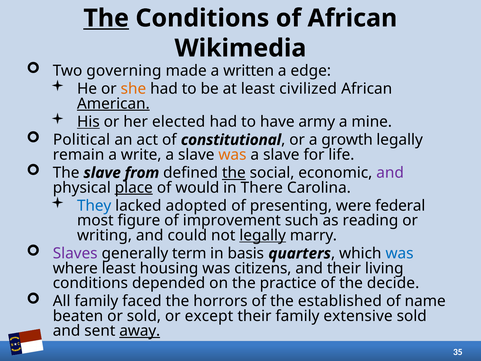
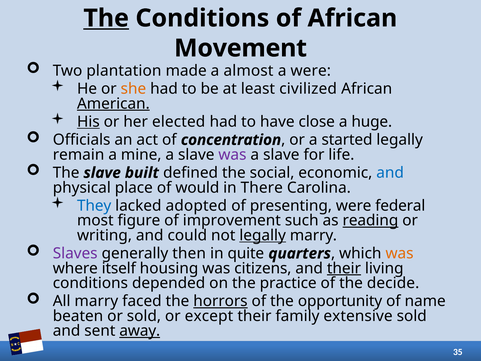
Wikimedia: Wikimedia -> Movement (241, 48)
governing: governing -> plantation (124, 71)
written: written -> almost (249, 71)
a edge: edge -> were (311, 71)
army: army -> close (317, 122)
mine: mine -> huge (372, 122)
Political: Political -> Officials (82, 140)
constitutional: constitutional -> concentration (231, 140)
growth: growth -> started (347, 140)
write: write -> mine (141, 155)
was colour: orange -> purple (232, 155)
from: from -> built (142, 173)
the underline: present -> none (234, 173)
and colour: purple -> blue (390, 173)
place underline: present -> none (134, 188)
reading underline: none -> present (370, 220)
term: term -> then (189, 253)
basis: basis -> quite (246, 253)
was colour: blue -> orange (400, 253)
where least: least -> itself (119, 268)
their underline: none -> present (344, 268)
All family: family -> marry (96, 301)
horrors underline: none -> present (220, 301)
established: established -> opportunity (340, 301)
